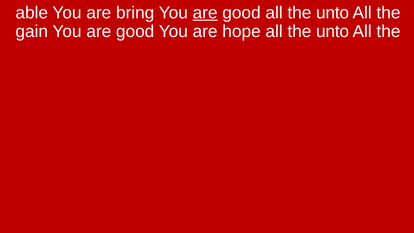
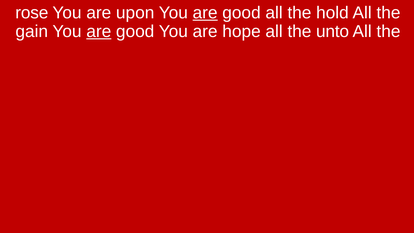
able: able -> rose (32, 13)
bring: bring -> upon (135, 13)
good all the unto: unto -> hold (332, 13)
are underline: none -> present (99, 31)
